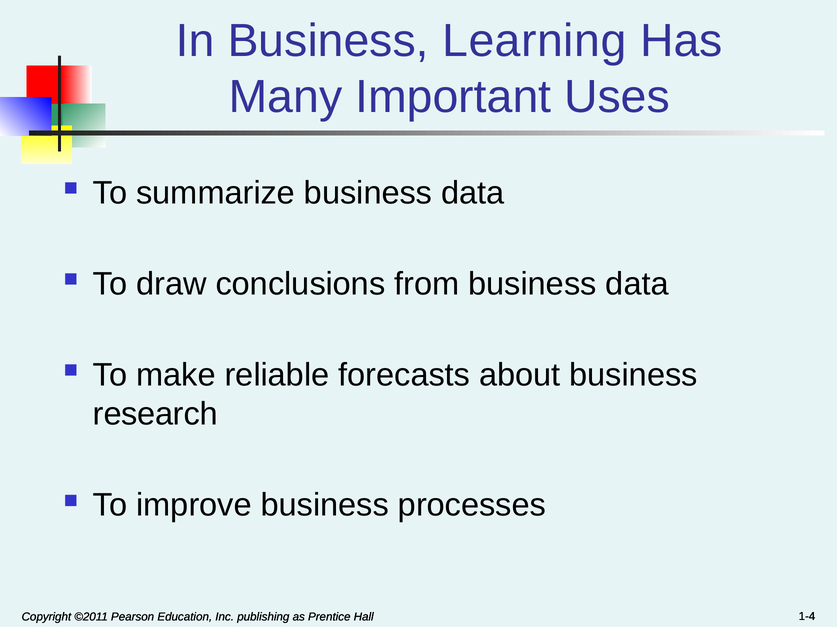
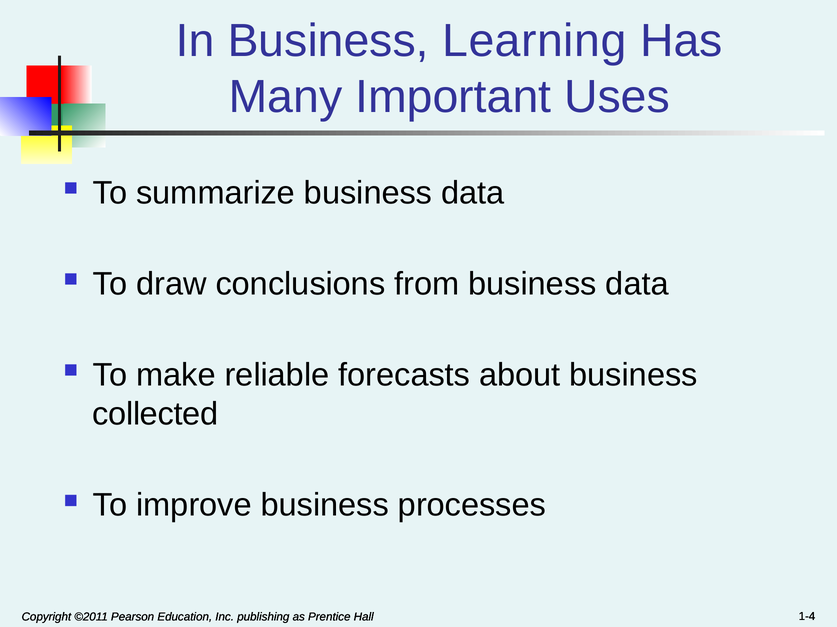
research: research -> collected (155, 415)
